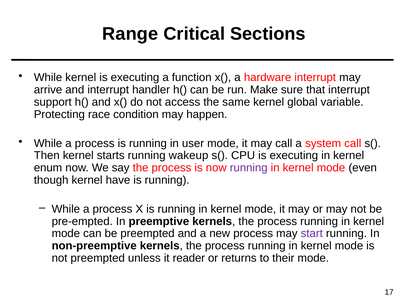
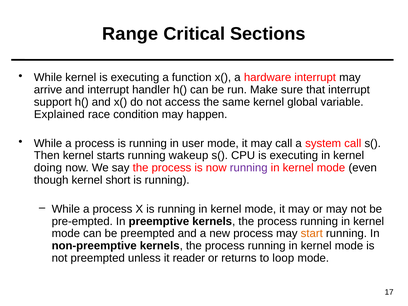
Protecting: Protecting -> Explained (59, 114)
enum: enum -> doing (48, 168)
have: have -> short (118, 180)
start colour: purple -> orange (312, 234)
their: their -> loop (283, 258)
